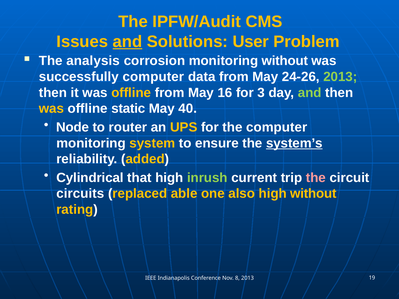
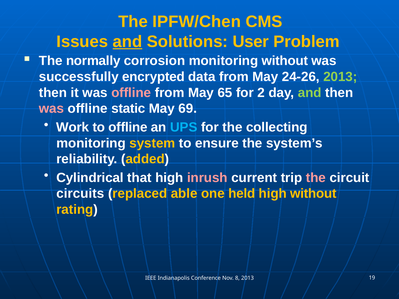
IPFW/Audit: IPFW/Audit -> IPFW/Chen (197, 22)
analysis: analysis -> normally (93, 61)
successfully computer: computer -> encrypted (153, 77)
offline colour: yellow -> pink (131, 93)
16: 16 -> 65 (225, 93)
3: 3 -> 2 (261, 93)
was colour: yellow -> pink (51, 109)
40: 40 -> 69 (188, 109)
Node: Node -> Work (73, 127)
to router: router -> offline (128, 127)
UPS colour: yellow -> light blue (184, 127)
the computer: computer -> collecting (277, 127)
system’s underline: present -> none (294, 143)
inrush colour: light green -> pink (207, 178)
also: also -> held (242, 194)
